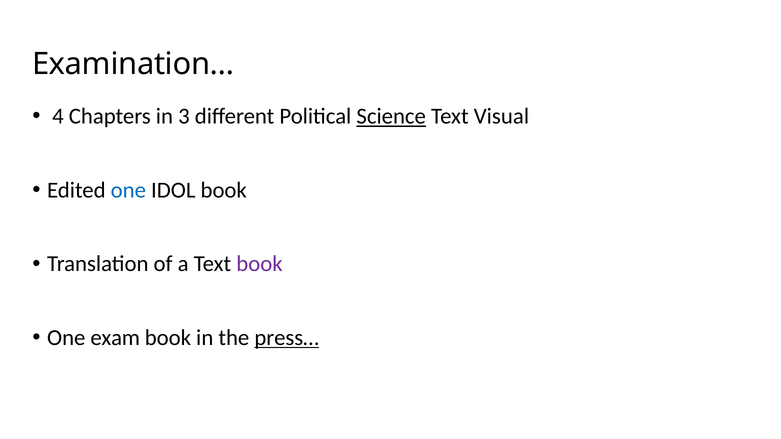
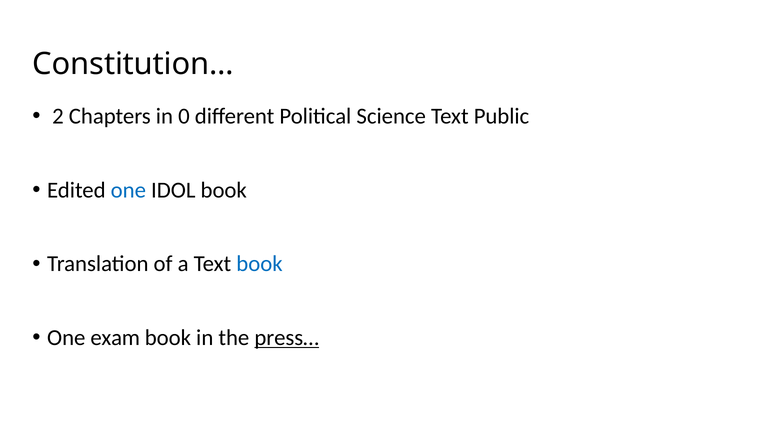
Examination…: Examination… -> Constitution… (133, 64)
4: 4 -> 2 (58, 116)
3: 3 -> 0 (184, 116)
Science underline: present -> none (391, 116)
Visual: Visual -> Public (501, 116)
book colour: purple -> blue (259, 264)
